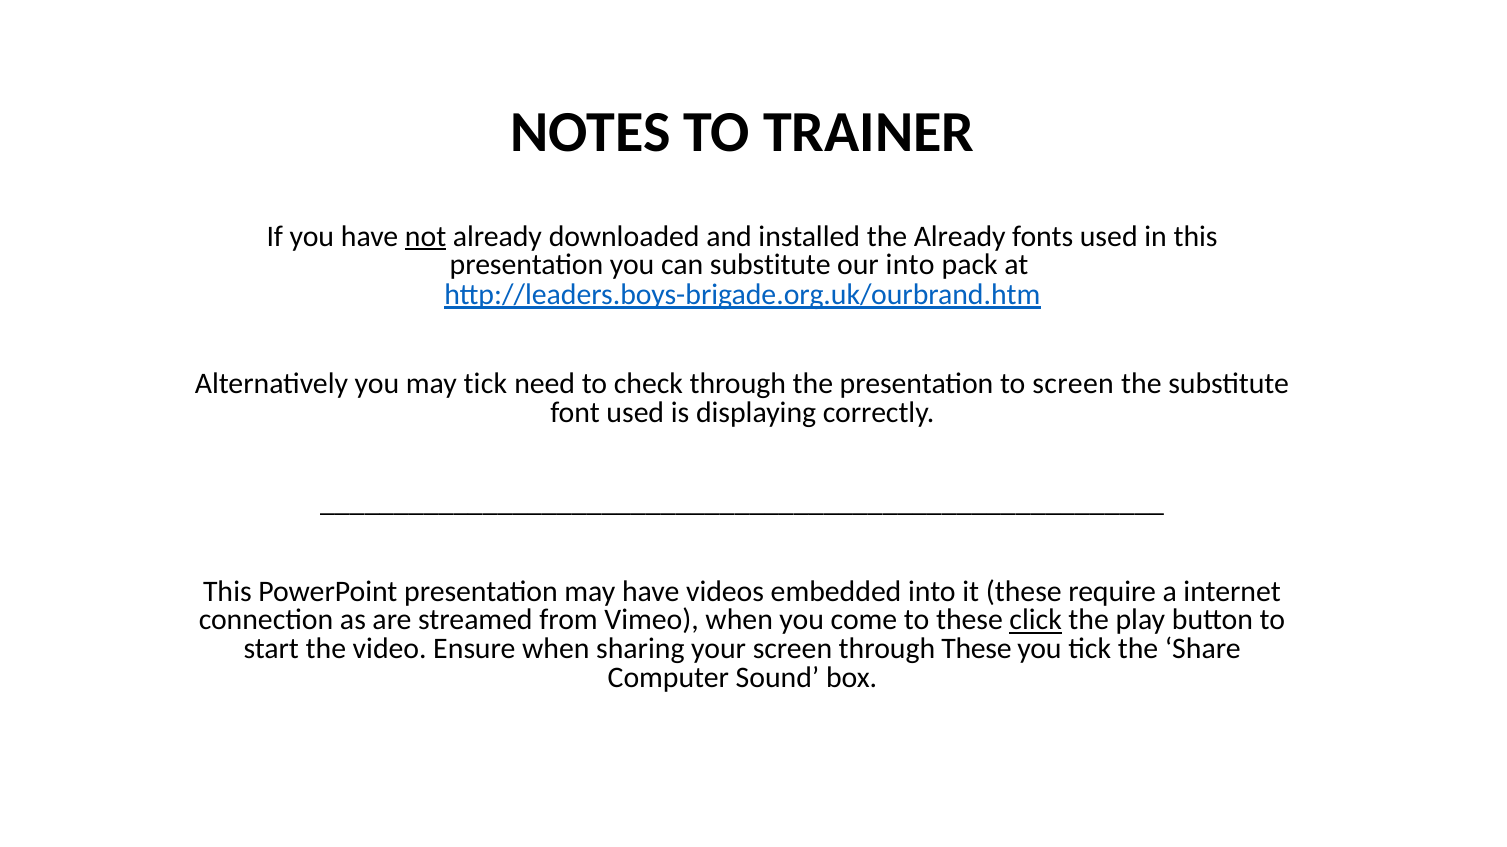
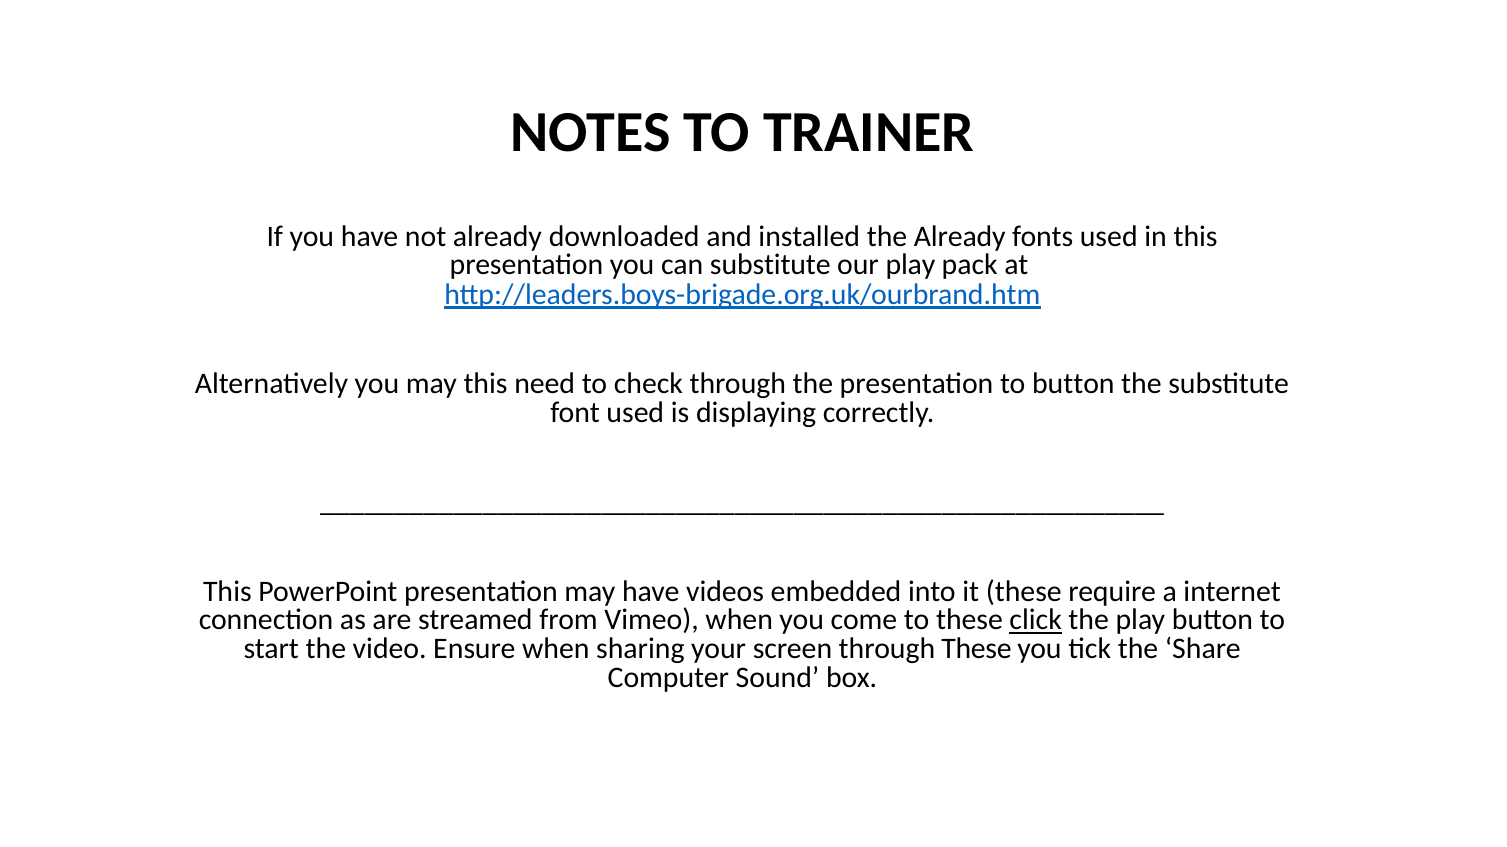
not underline: present -> none (426, 236)
our into: into -> play (910, 265)
may tick: tick -> this (486, 384)
to screen: screen -> button (1073, 384)
